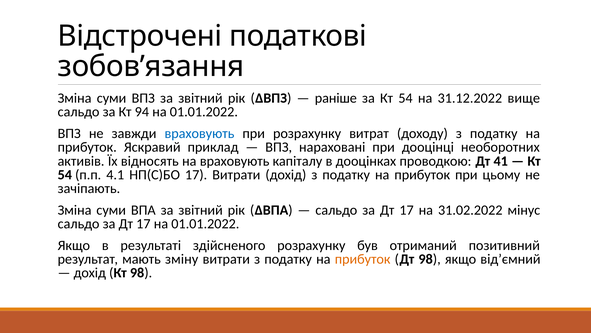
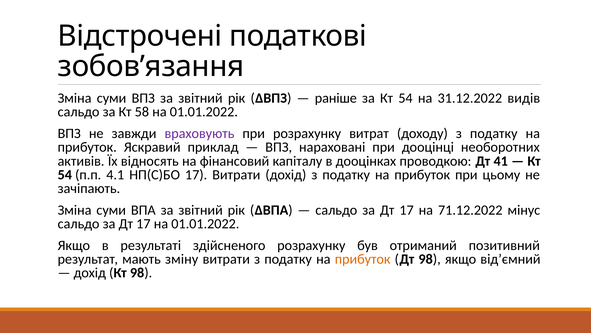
вище: вище -> видів (524, 98)
94: 94 -> 58 (142, 112)
враховують colour: blue -> purple (199, 133)
на враховують: враховують -> фінансовий (235, 161)
31.02.2022: 31.02.2022 -> 71.12.2022 (470, 210)
